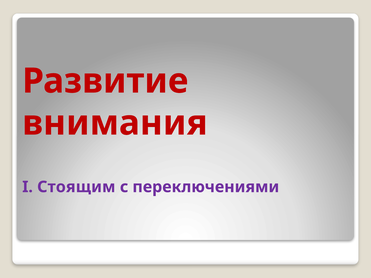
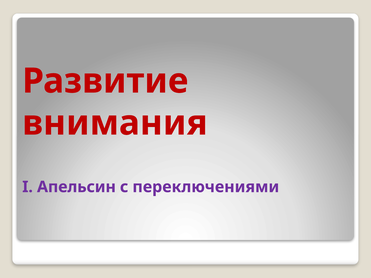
Стоящим: Стоящим -> Апельсин (76, 187)
